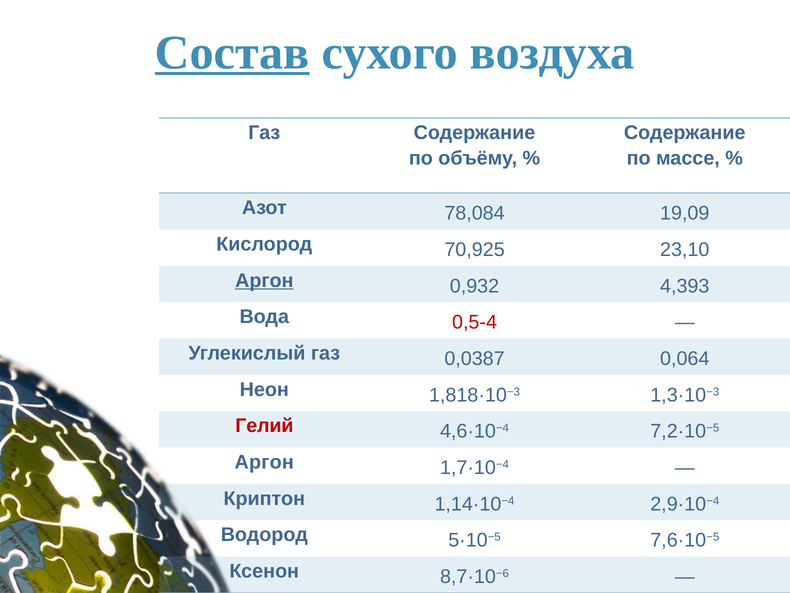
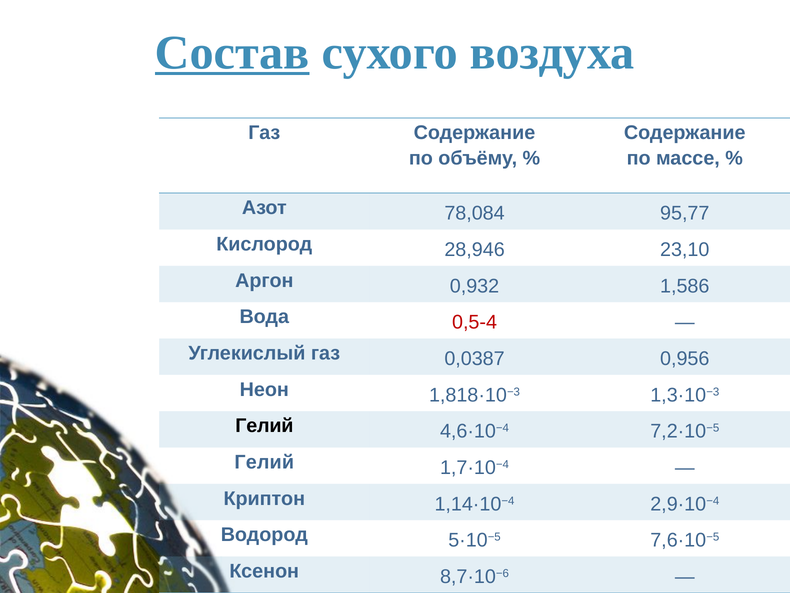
19,09: 19,09 -> 95,77 (685, 213)
70,925: 70,925 -> 28,946 (475, 249)
Аргон underline: present -> none (264, 280)
4,393: 4,393 -> 1,586 (685, 286)
0,064: 0,064 -> 0,956 (685, 358)
Гелий colour: red -> black (264, 426)
Аргон: Аргон -> Гелий (264, 462)
